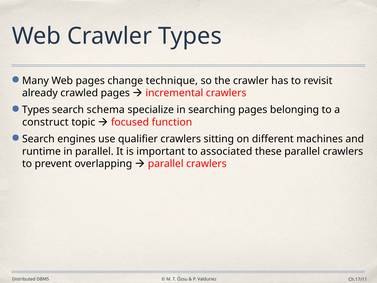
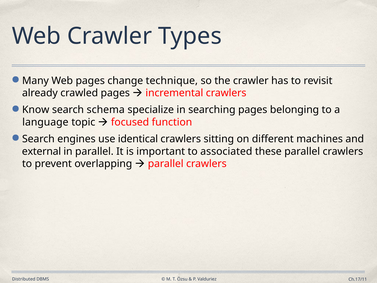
Types: Types -> Know (36, 110)
construct: construct -> language (45, 122)
qualifier: qualifier -> identical (138, 139)
runtime: runtime -> external (41, 151)
